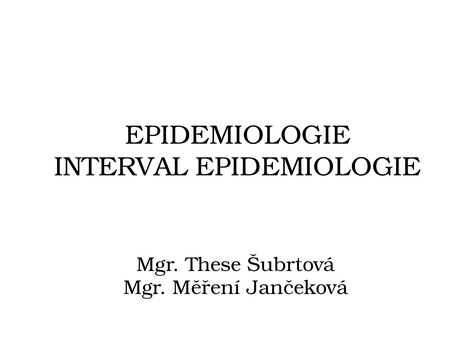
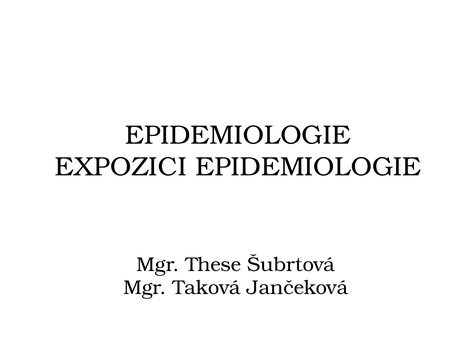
INTERVAL: INTERVAL -> EXPOZICI (121, 167)
Měření: Měření -> Taková (207, 288)
